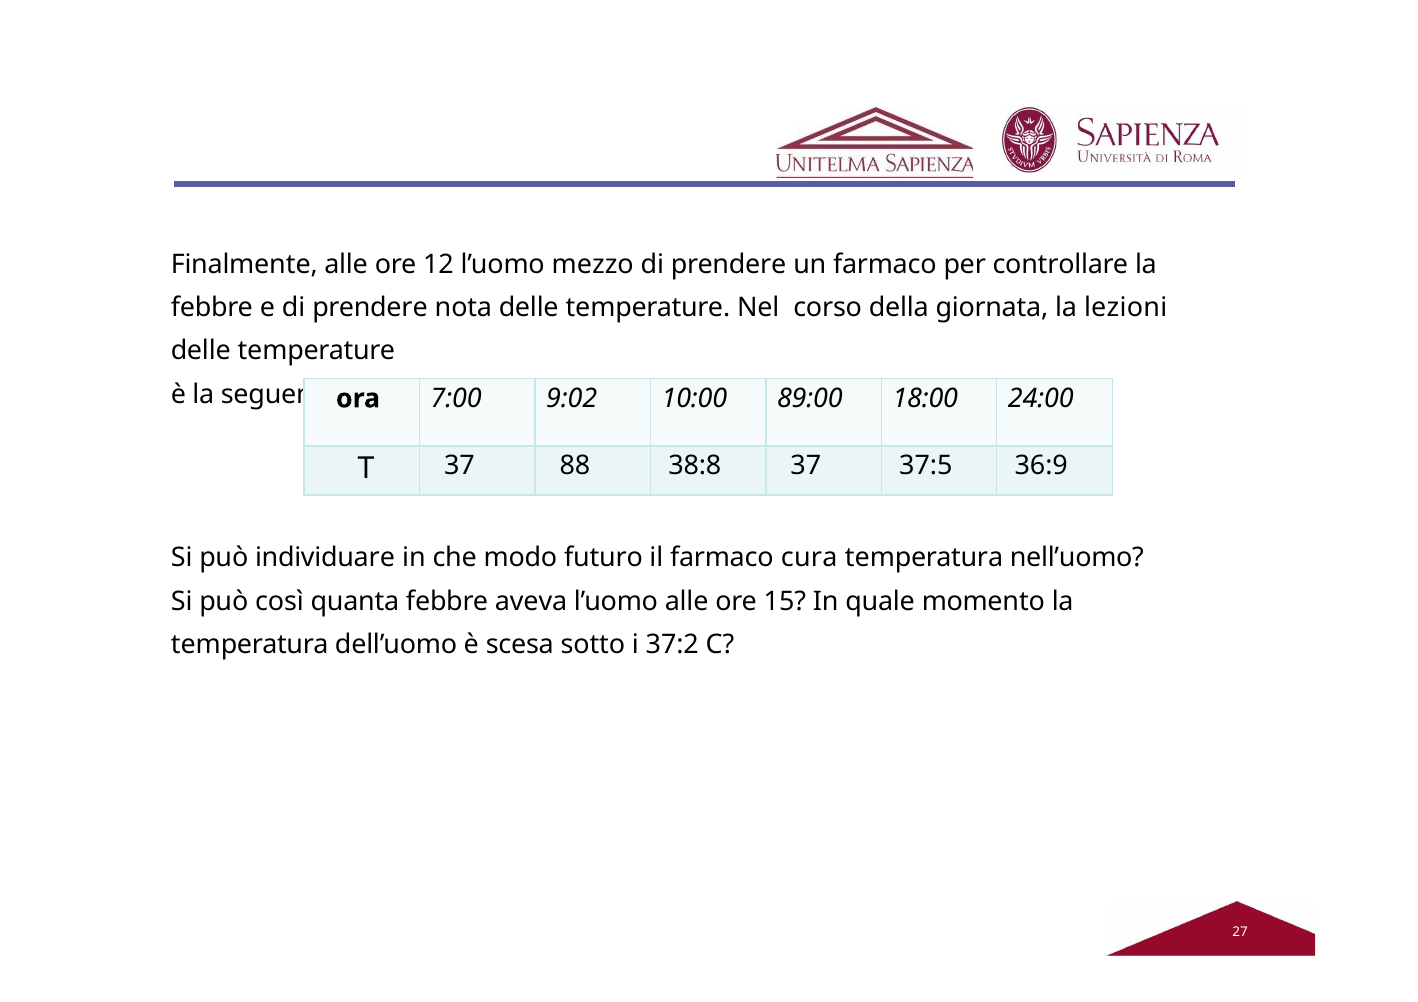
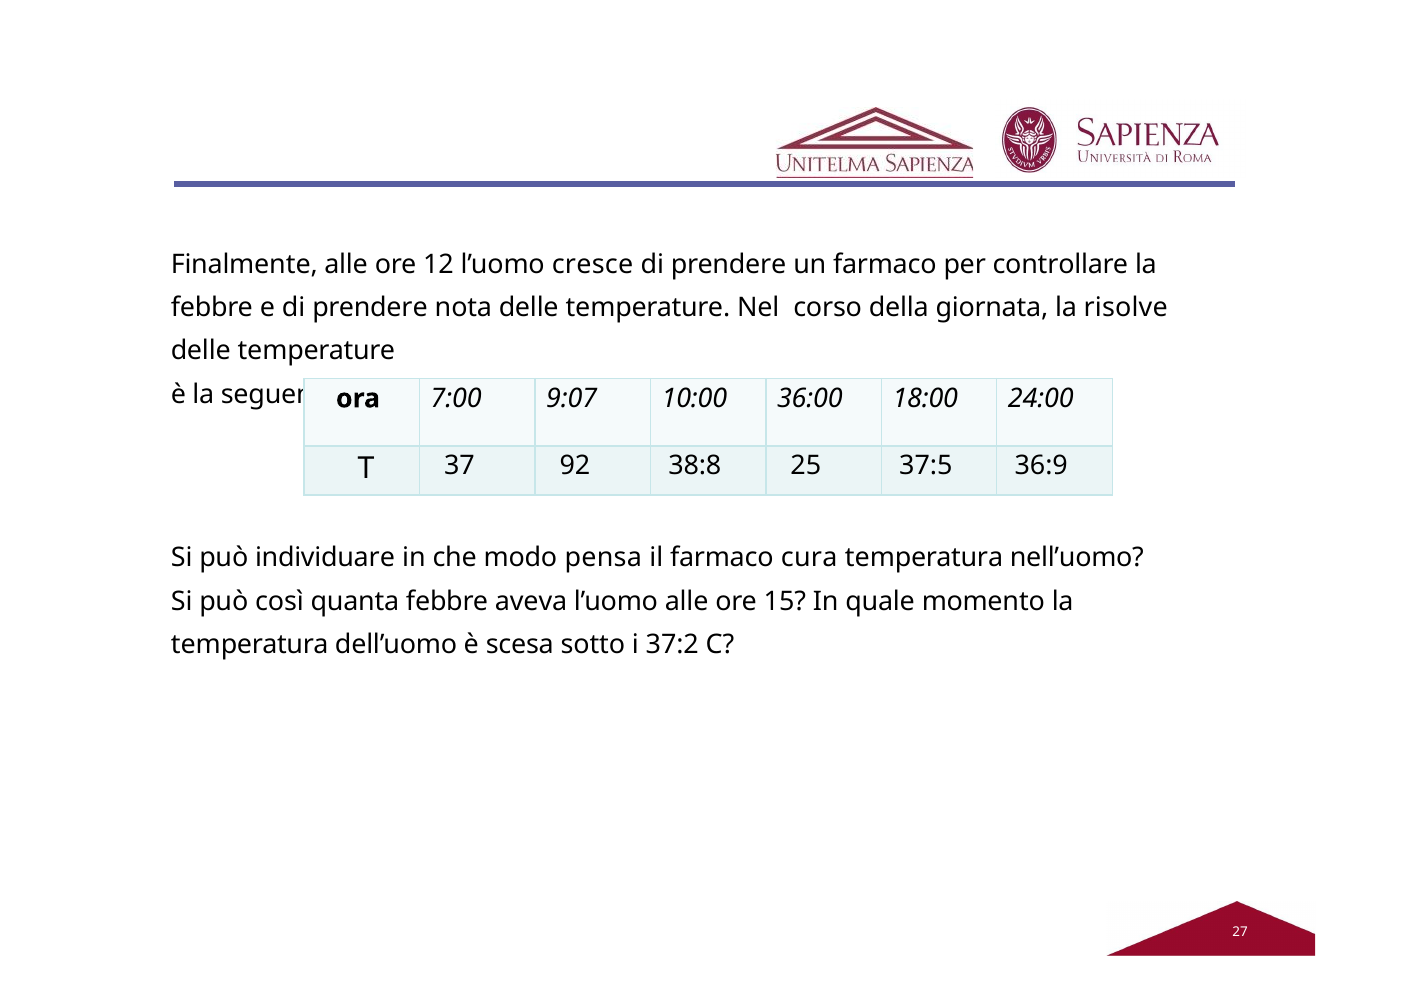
mezzo: mezzo -> cresce (593, 264)
lezioni: lezioni -> risolve (1126, 308)
9:02: 9:02 -> 9:07 (572, 399)
89:00: 89:00 -> 36:00 (810, 399)
88: 88 -> 92 (575, 466)
38:8 37: 37 -> 25 (806, 466)
futuro: futuro -> pensa (603, 558)
